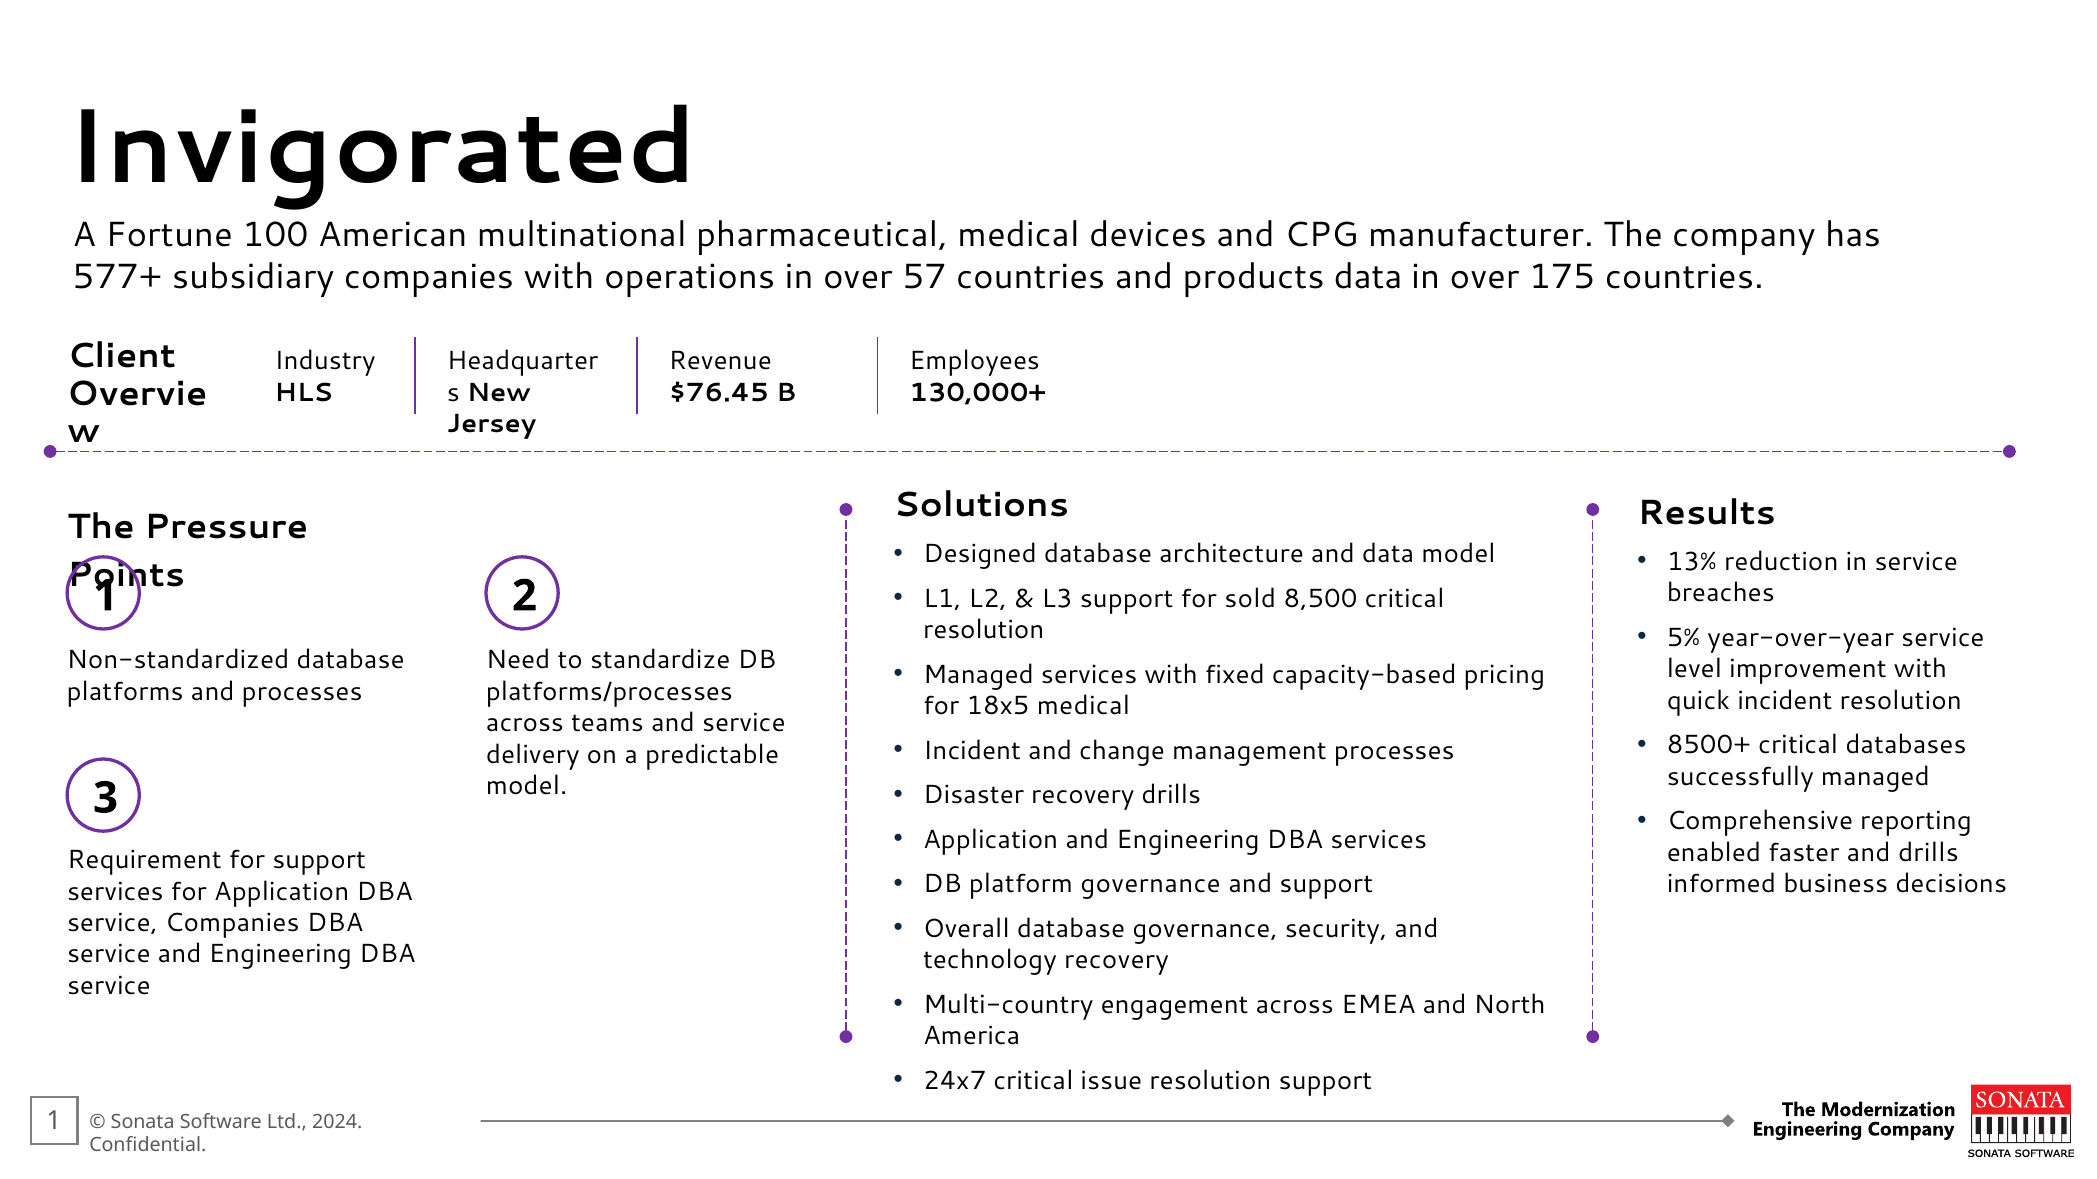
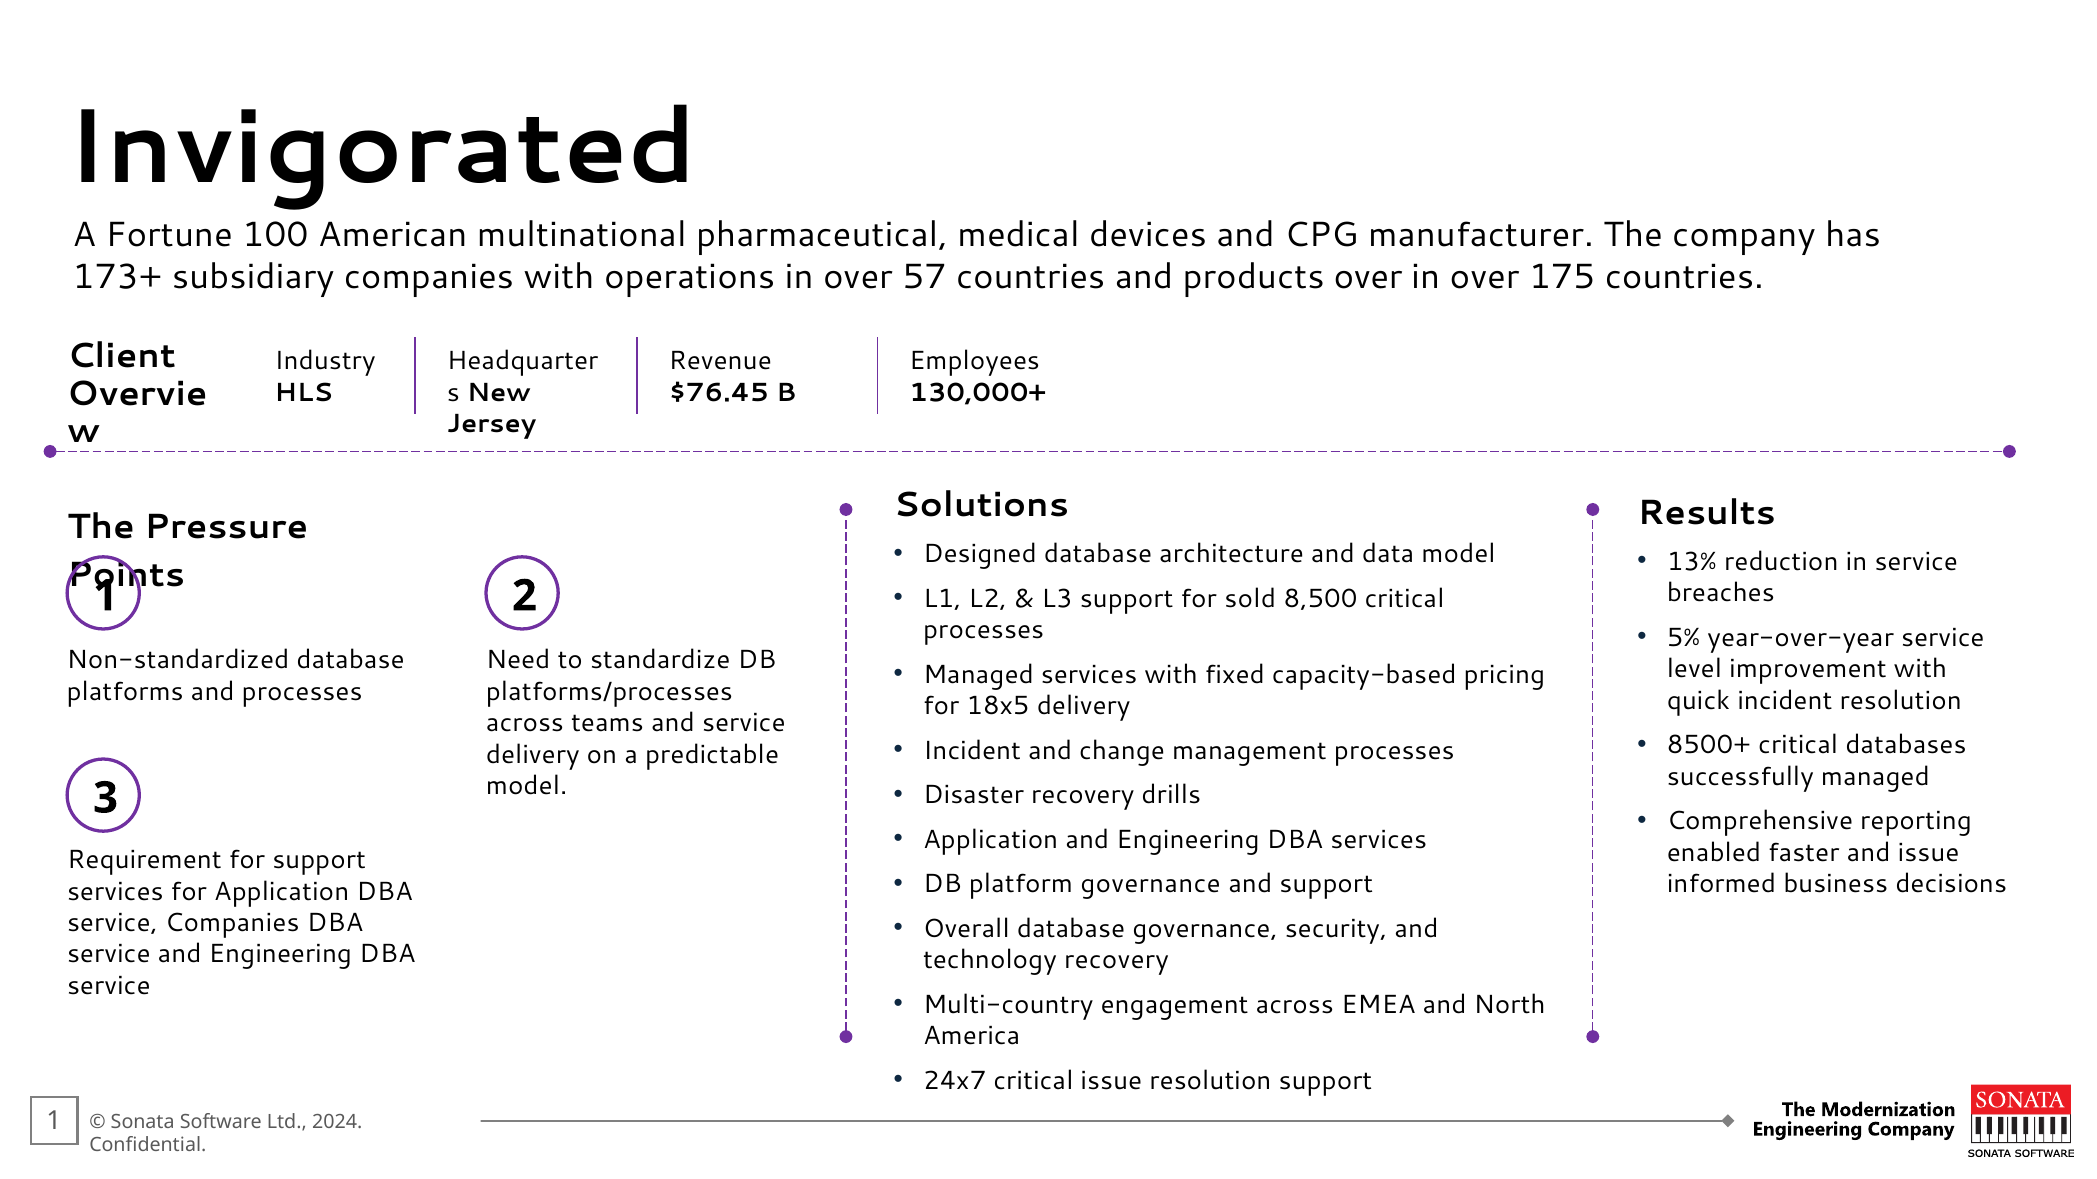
577+: 577+ -> 173+ (118, 277)
products data: data -> over (1368, 277)
resolution: resolution -> processes (984, 630)
18x5 medical: medical -> delivery (1084, 706)
and drills: drills -> issue (1929, 853)
